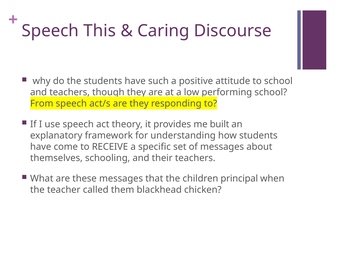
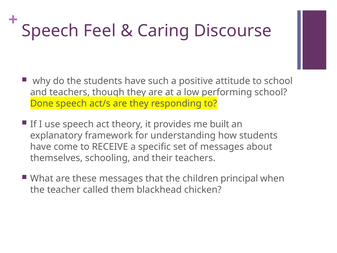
This: This -> Feel (100, 31)
From: From -> Done (42, 103)
